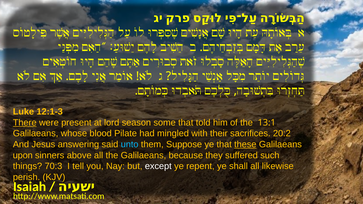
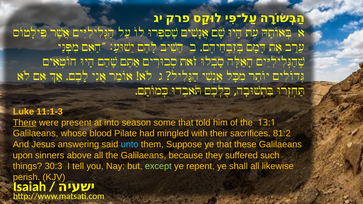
12:1-3: 12:1-3 -> 11:1-3 (50, 112)
lord: lord -> into (112, 123)
20:2: 20:2 -> 81:2 (282, 134)
these underline: present -> none (245, 145)
70:3: 70:3 -> 30:3 (53, 166)
except colour: white -> light green (158, 166)
